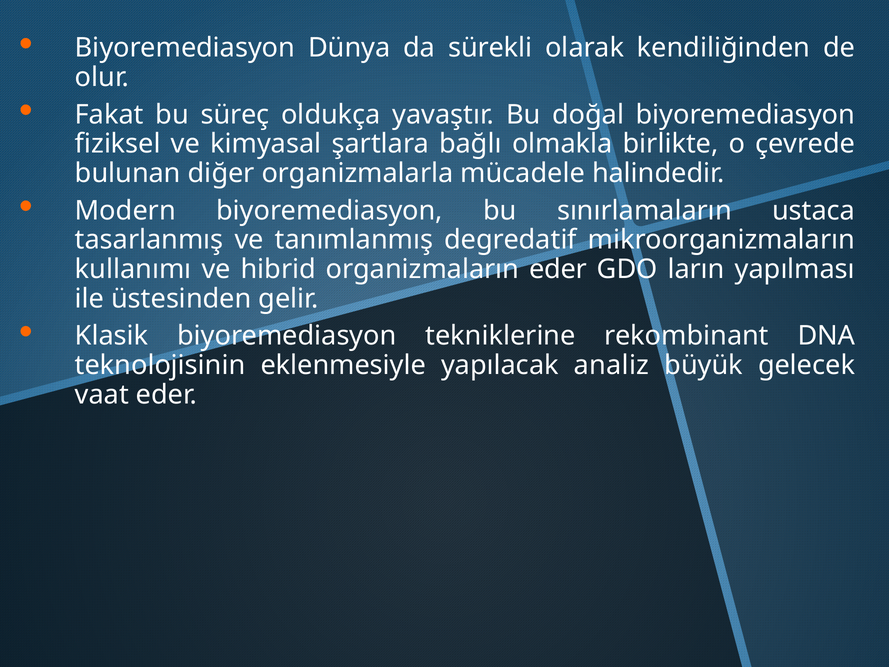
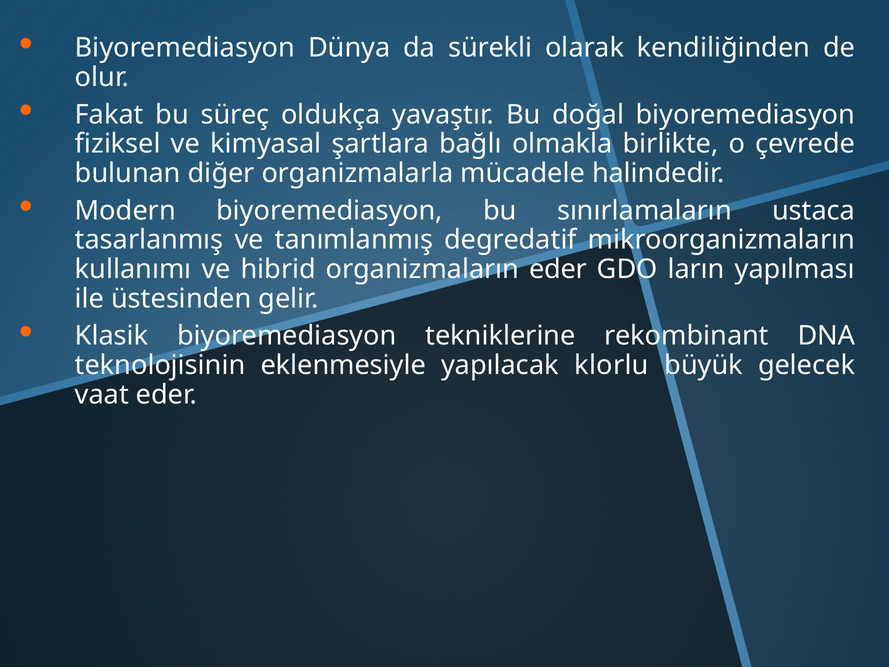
analiz: analiz -> klorlu (611, 365)
